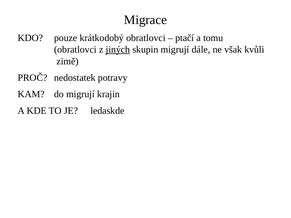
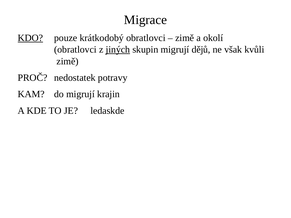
KDO underline: none -> present (30, 38)
ptačí: ptačí -> zimě (185, 38)
tomu: tomu -> okolí (213, 38)
dále: dále -> dějů (201, 50)
